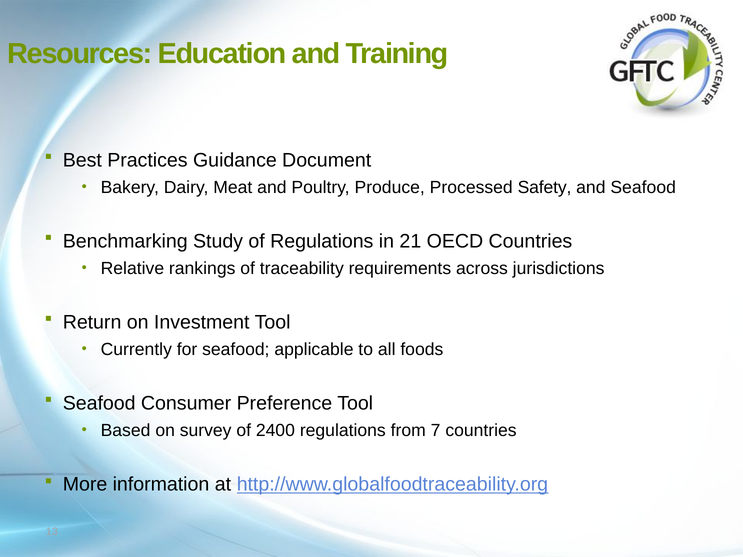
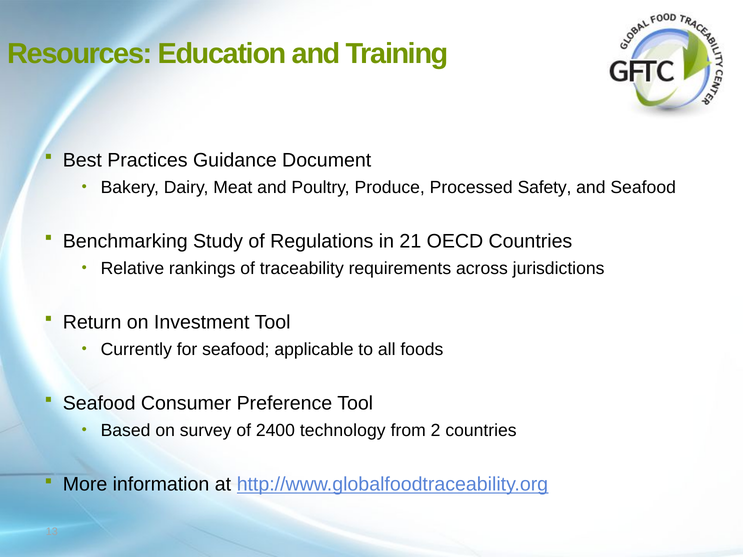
2400 regulations: regulations -> technology (343, 431)
7: 7 -> 2 (436, 431)
